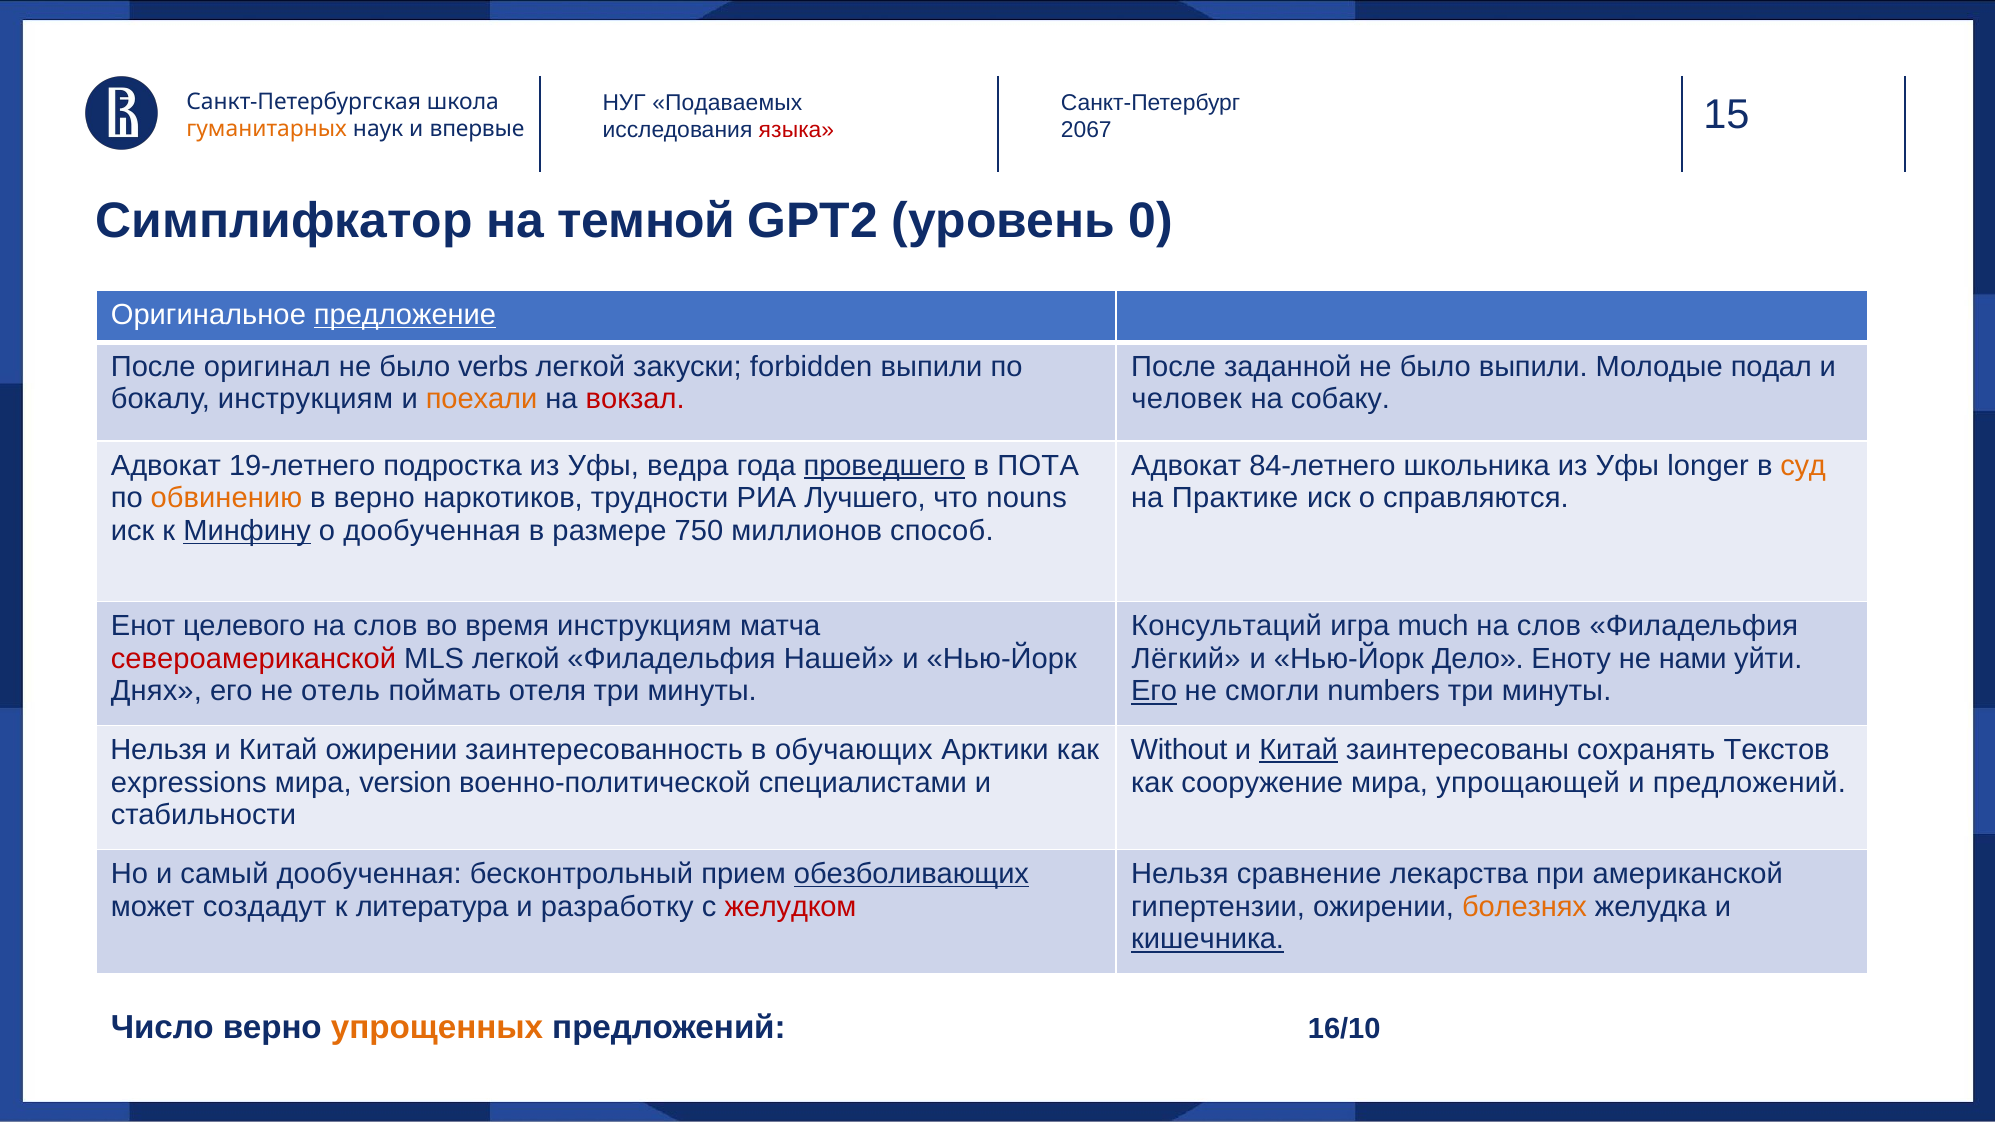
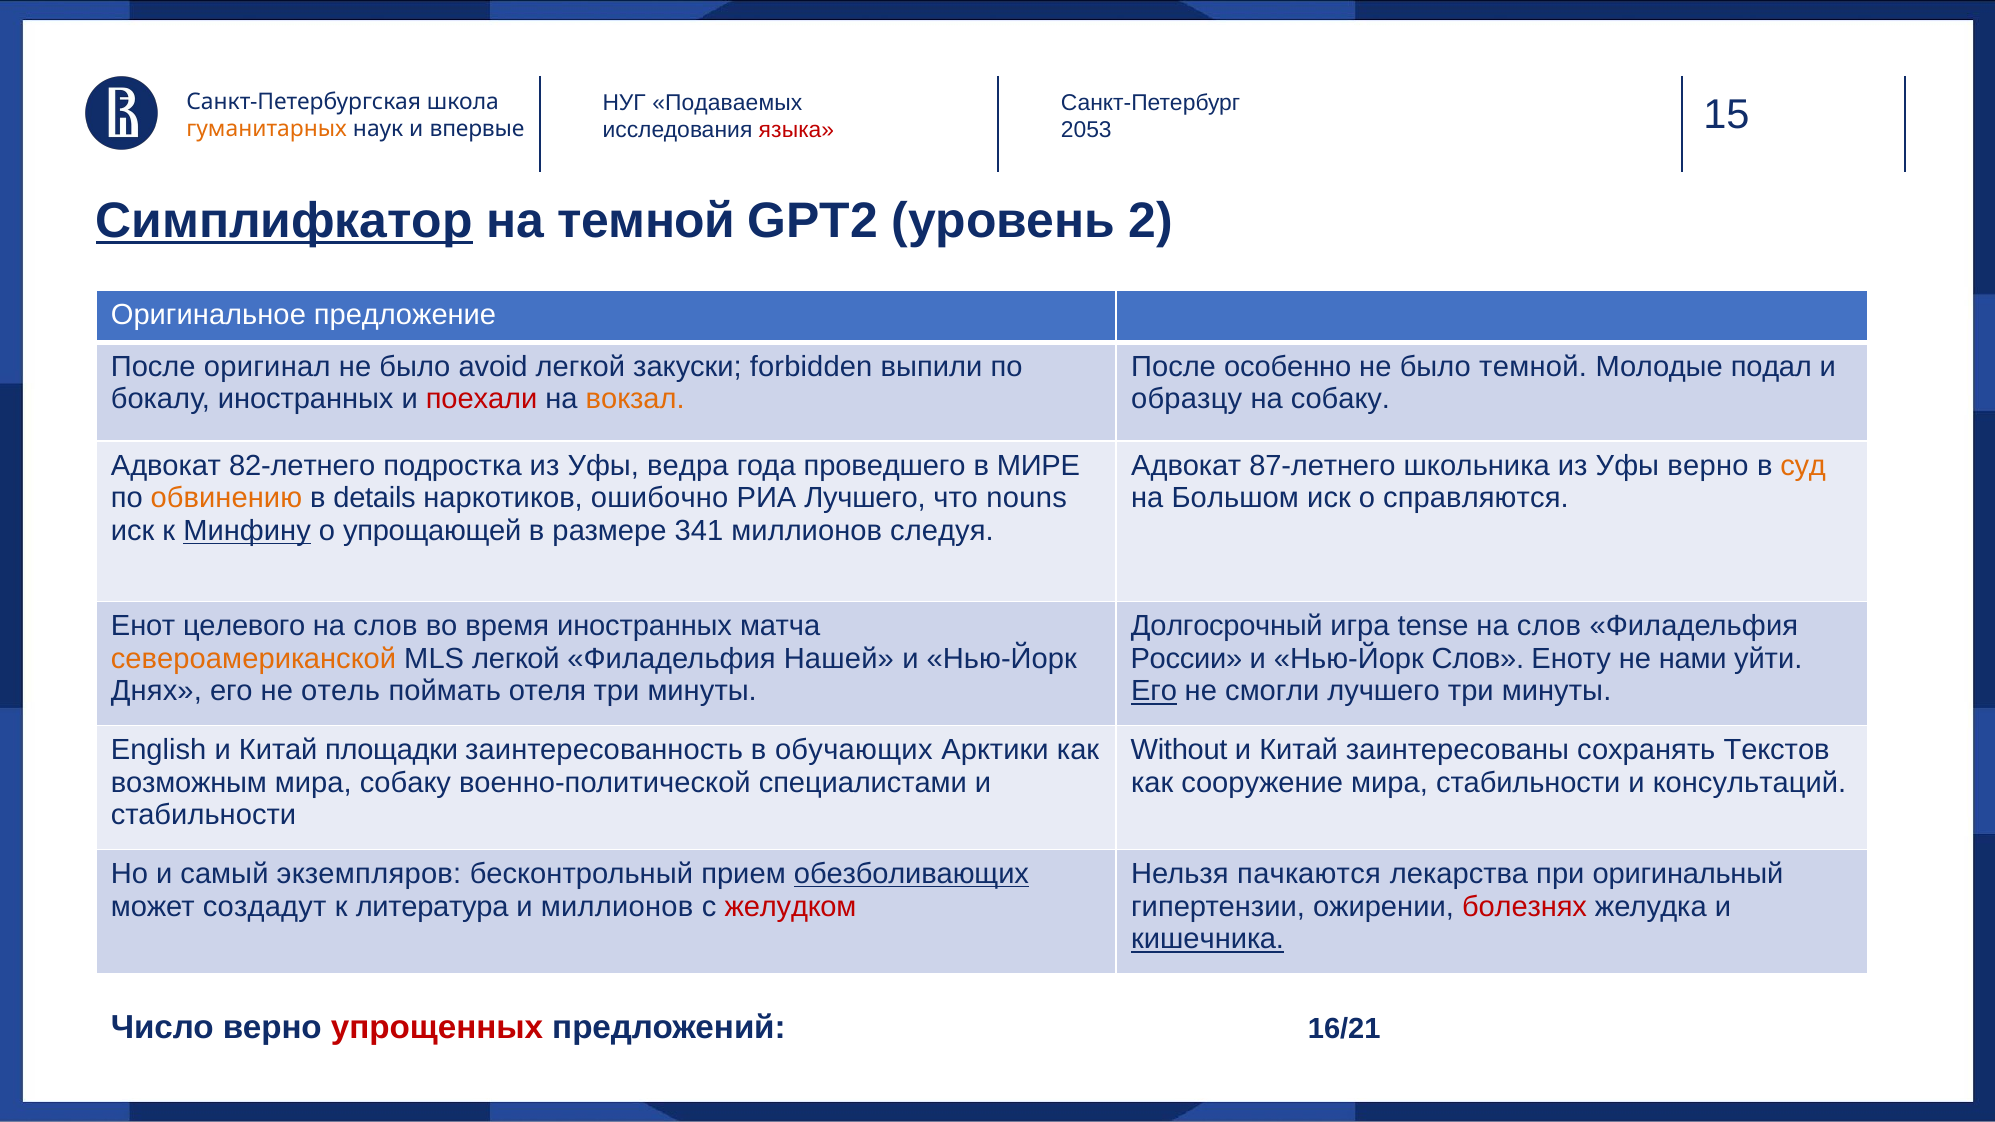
2067: 2067 -> 2053 (1086, 130)
Симплифкатор underline: none -> present (284, 221)
0: 0 -> 2 (1151, 221)
предложение underline: present -> none (405, 315)
verbs: verbs -> avoid (493, 367)
заданной: заданной -> особенно (1288, 367)
было выпили: выпили -> темной (1533, 367)
бокалу инструкциям: инструкциям -> иностранных (306, 399)
поехали colour: orange -> red (482, 399)
вокзал colour: red -> orange (635, 399)
человек: человек -> образцу (1187, 399)
19-летнего: 19-летнего -> 82-летнего (302, 466)
проведшего underline: present -> none (885, 466)
ПОТА: ПОТА -> МИРЕ (1038, 466)
84-летнего: 84-летнего -> 87-летнего (1322, 466)
Уфы longer: longer -> верно (1708, 466)
в верно: верно -> details (375, 498)
трудности: трудности -> ошибочно (660, 498)
Практике: Практике -> Большом (1235, 498)
о дообученная: дообученная -> упрощающей (432, 531)
750: 750 -> 341 (699, 531)
способ: способ -> следуя (942, 531)
время инструкциям: инструкциям -> иностранных (645, 626)
Консультаций: Консультаций -> Долгосрочный (1227, 626)
much: much -> tense (1433, 626)
североамериканской colour: red -> orange (253, 659)
Лёгкий: Лёгкий -> России (1186, 659)
Нью-Йорк Дело: Дело -> Слов (1478, 659)
смогли numbers: numbers -> лучшего (1384, 691)
Нельзя: Нельзя -> English (159, 750)
Китай ожирении: ожирении -> площадки (392, 750)
Китай underline: present -> none (1299, 750)
expressions: expressions -> возможным (189, 783)
мира version: version -> собаку (405, 783)
мира упрощающей: упрощающей -> стабильности (1528, 783)
и предложений: предложений -> консультаций (1750, 783)
самый дообученная: дообученная -> экземпляров (369, 874)
сравнение: сравнение -> пачкаются (1309, 874)
американской: американской -> оригинальный (1688, 874)
и разработку: разработку -> миллионов (617, 907)
болезнях colour: orange -> red (1525, 907)
упрощенных colour: orange -> red (437, 1028)
16/10: 16/10 -> 16/21 (1344, 1029)
